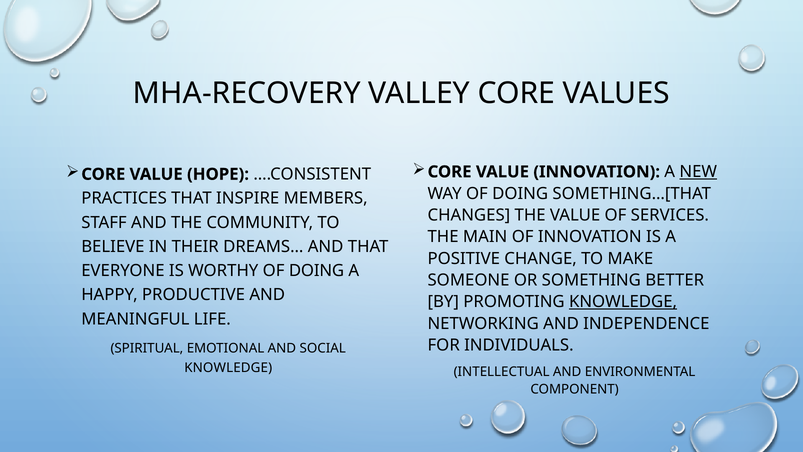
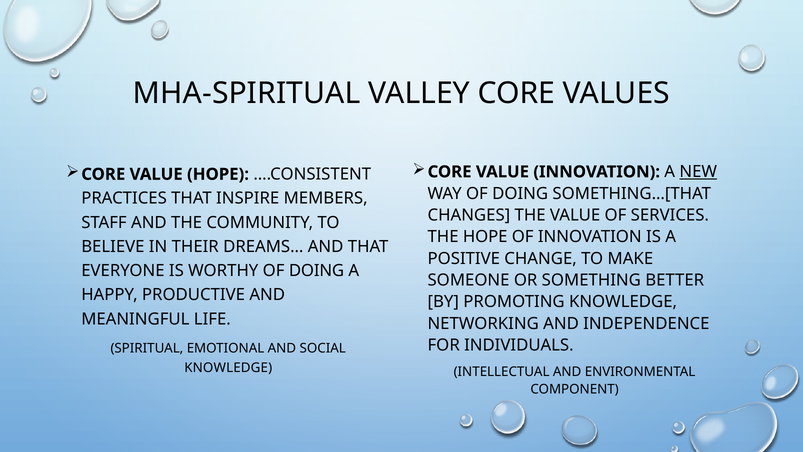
MHA-RECOVERY: MHA-RECOVERY -> MHA-SPIRITUAL (247, 93)
THE MAIN: MAIN -> HOPE (485, 237)
KNOWLEDGE underline: present -> none (623, 302)
